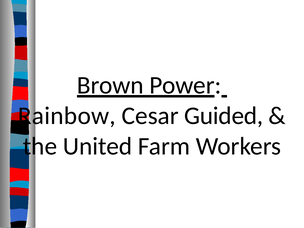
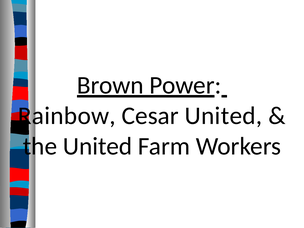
Cesar Guided: Guided -> United (223, 116)
